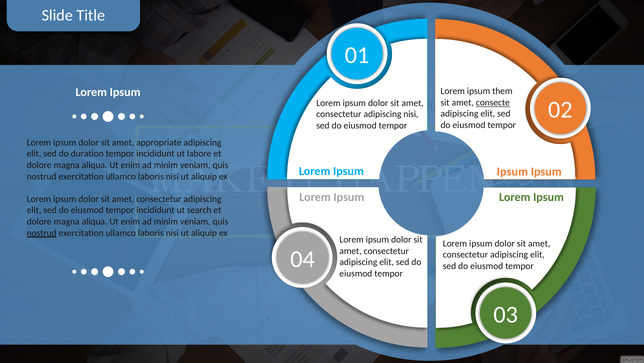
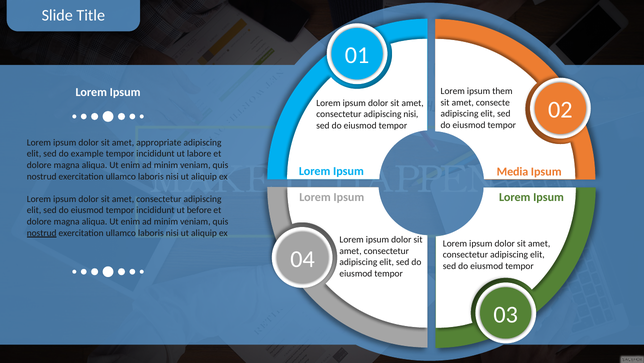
consecte underline: present -> none (493, 102)
duration: duration -> example (87, 154)
Ipsum: Ipsum -> Media (512, 171)
search: search -> before (199, 210)
